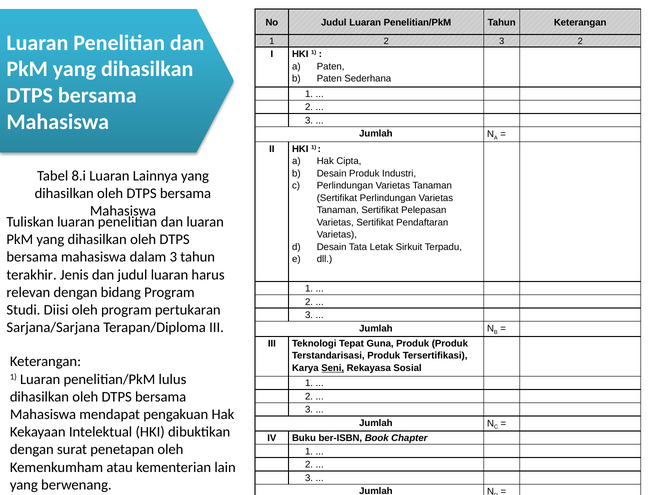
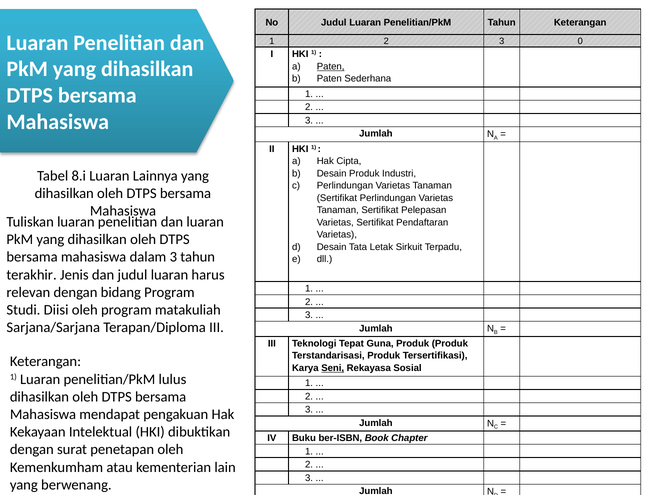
3 2: 2 -> 0 (580, 41)
Paten underline: none -> present (331, 66)
pertukaran: pertukaran -> matakuliah (188, 310)
